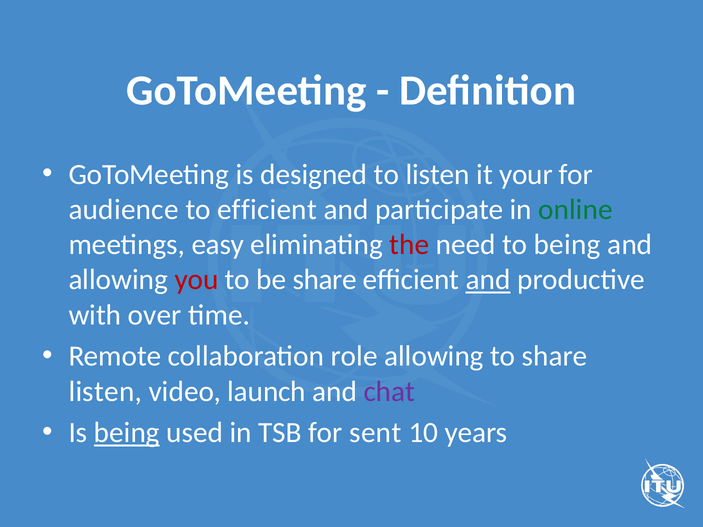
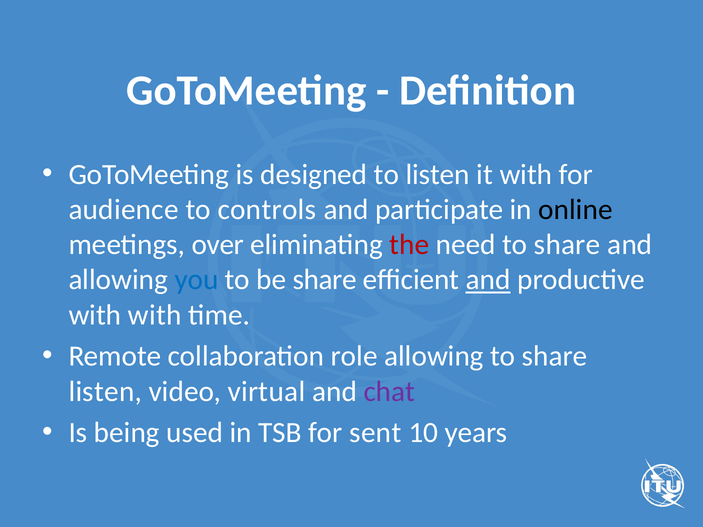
it your: your -> with (526, 174)
to efficient: efficient -> controls (267, 210)
online colour: green -> black (576, 210)
easy: easy -> over (218, 245)
need to being: being -> share (567, 245)
you colour: red -> blue (196, 280)
with over: over -> with (155, 315)
launch: launch -> virtual (266, 392)
being underline: present -> none (127, 433)
